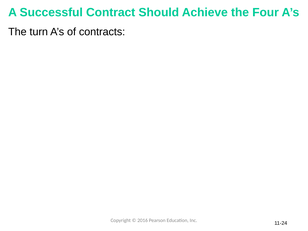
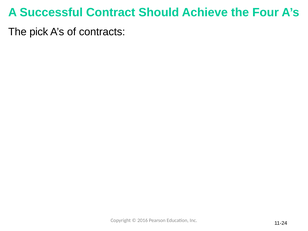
turn: turn -> pick (39, 32)
